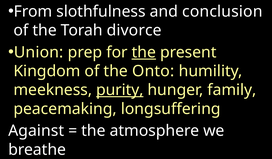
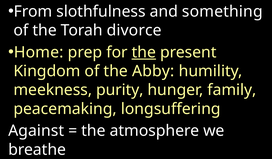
conclusion: conclusion -> something (222, 12)
Union: Union -> Home (39, 52)
Onto: Onto -> Abby (153, 71)
purity underline: present -> none (120, 90)
